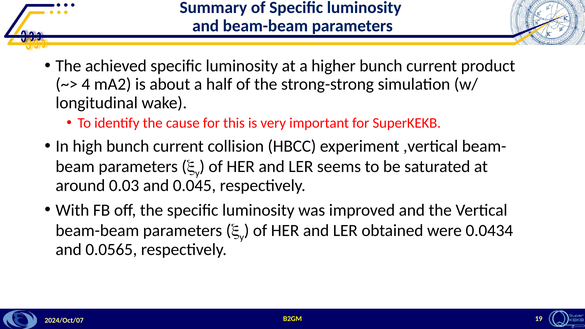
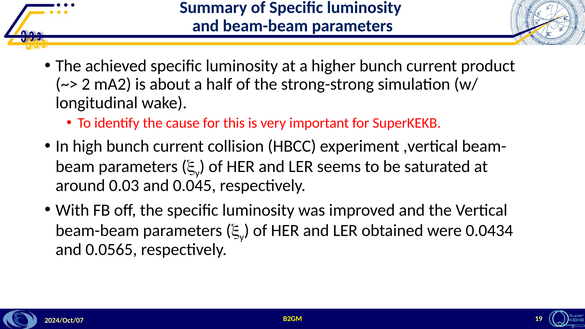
4: 4 -> 2 (86, 84)
